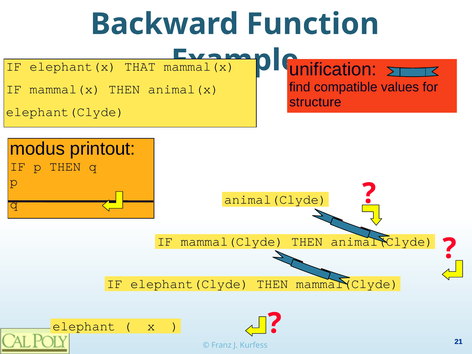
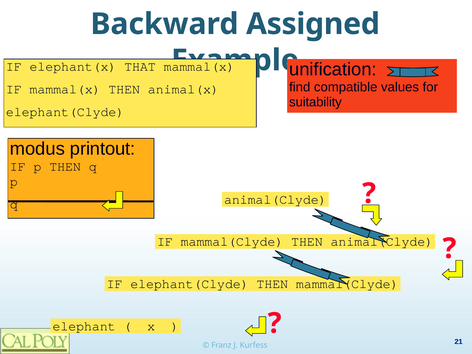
Function: Function -> Assigned (313, 24)
structure: structure -> suitability (315, 102)
